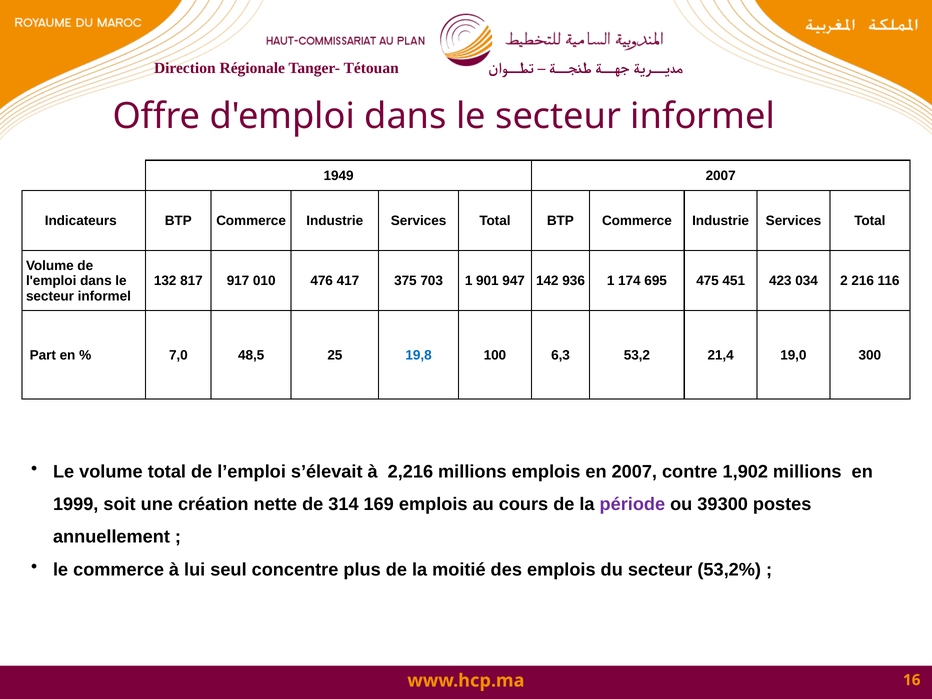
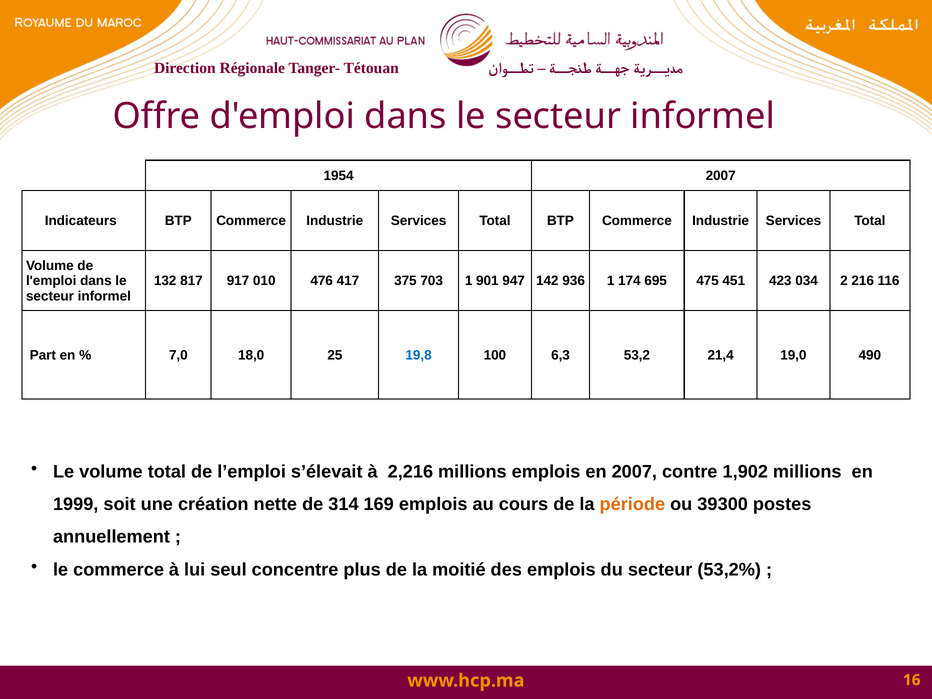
1949: 1949 -> 1954 (339, 176)
48,5: 48,5 -> 18,0 (251, 355)
300: 300 -> 490 (870, 355)
période colour: purple -> orange (632, 504)
